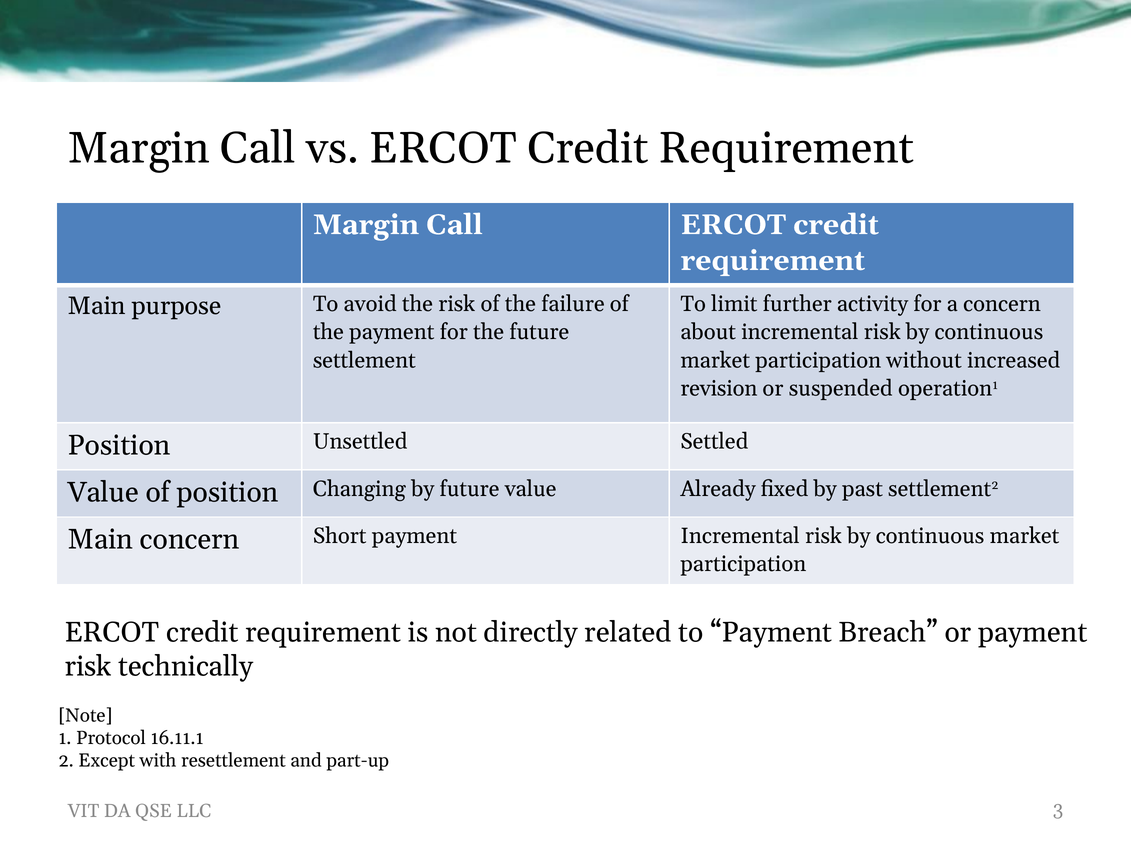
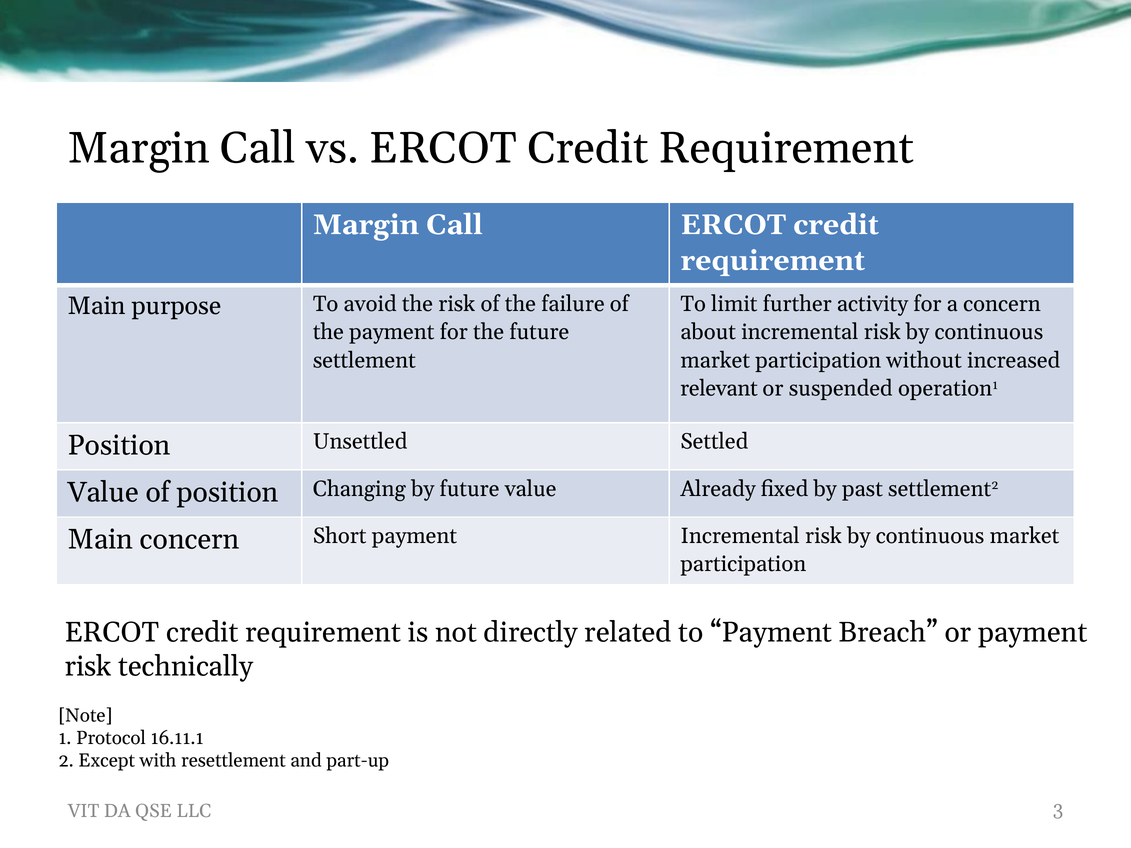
revision: revision -> relevant (719, 389)
